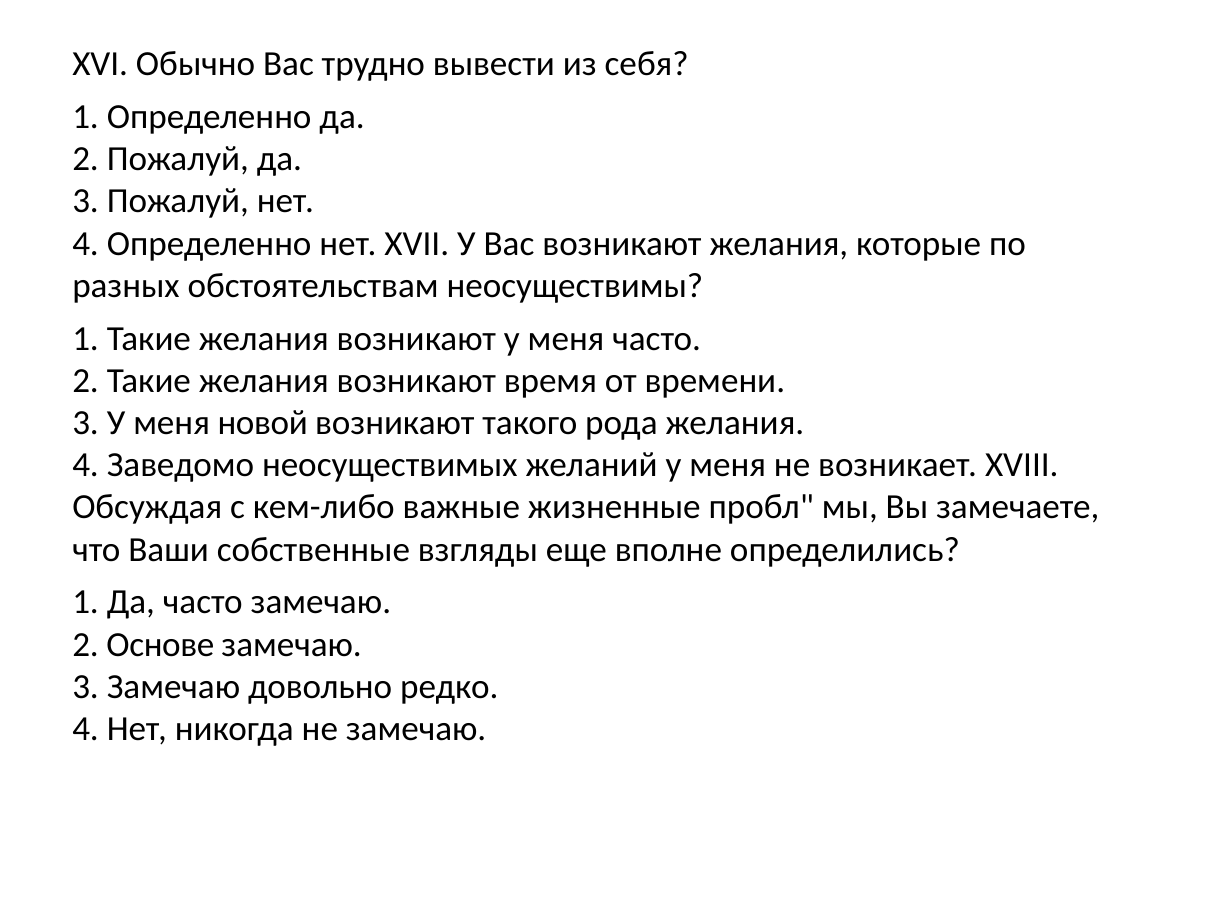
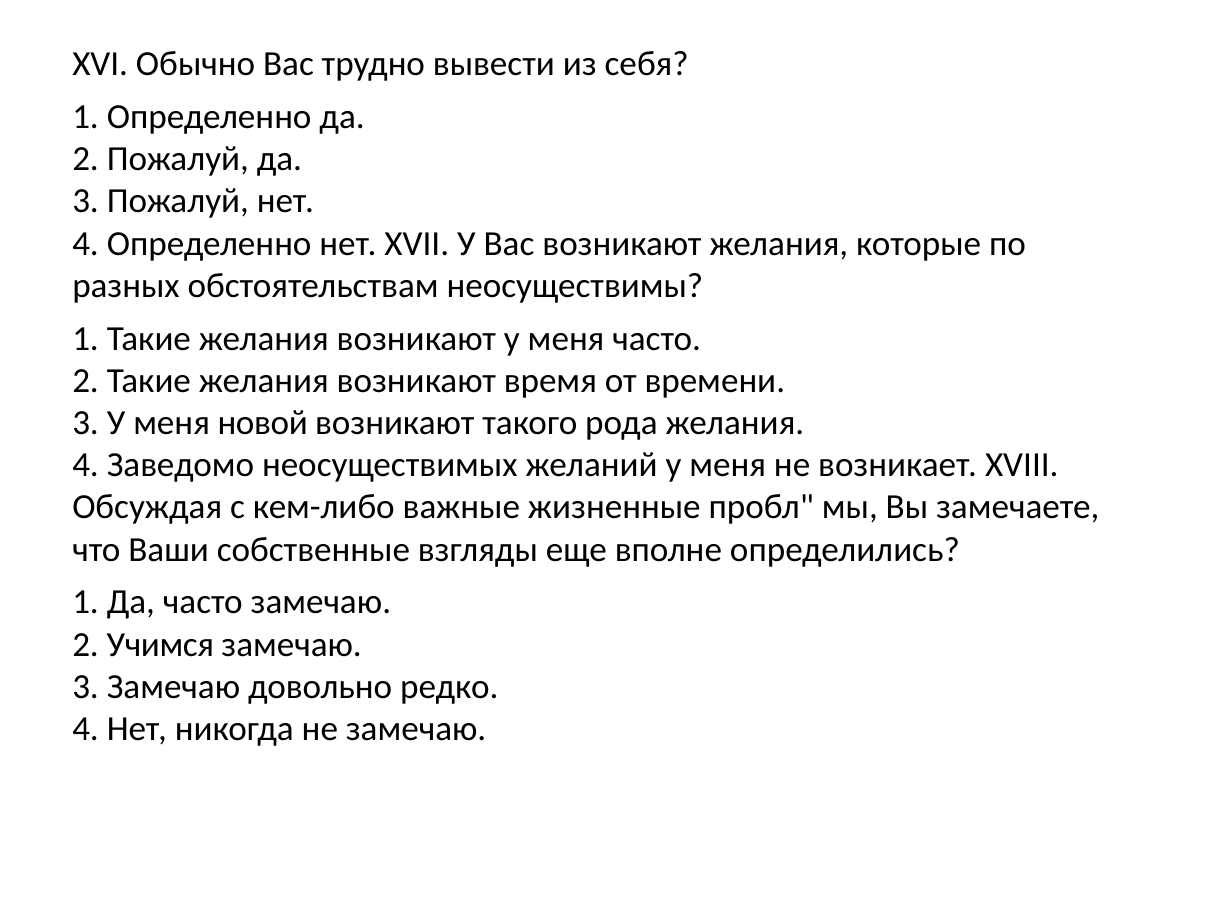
Основе: Основе -> Учимся (160, 644)
